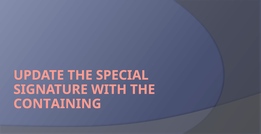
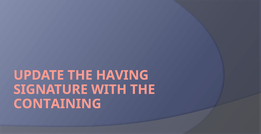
SPECIAL: SPECIAL -> HAVING (122, 75)
